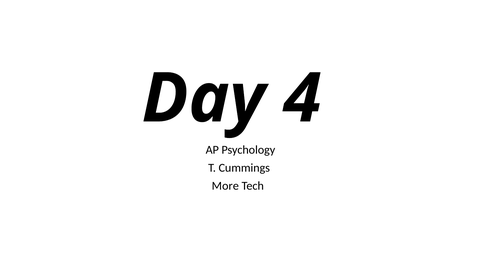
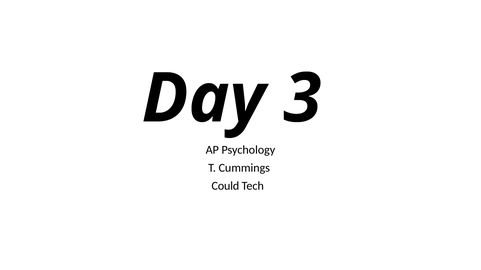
4: 4 -> 3 (302, 99)
More: More -> Could (225, 186)
